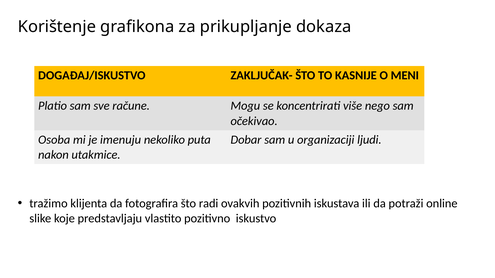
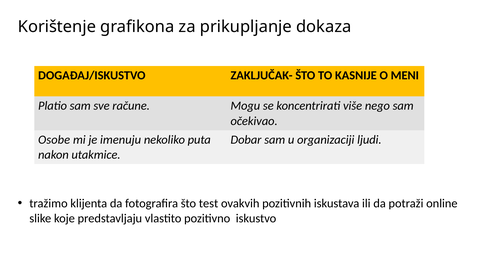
Osoba: Osoba -> Osobe (54, 140)
radi: radi -> test (209, 204)
